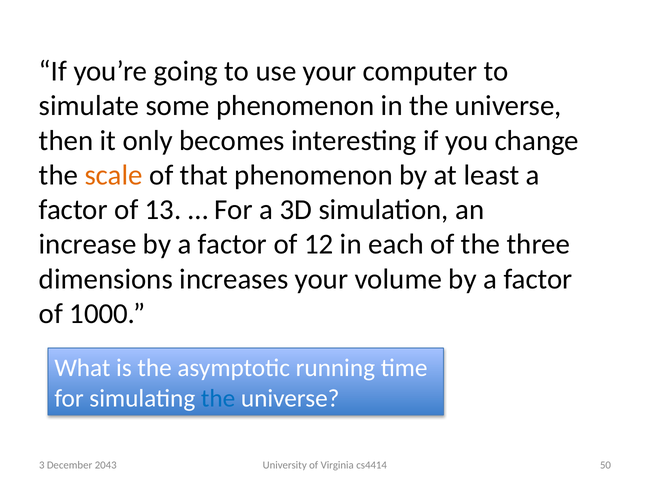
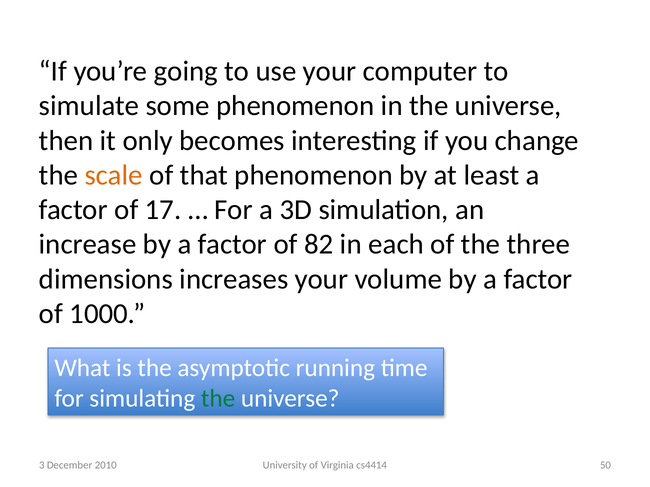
13: 13 -> 17 (163, 210)
12: 12 -> 82 (319, 245)
the colour: blue -> green (218, 399)
2043: 2043 -> 2010 (106, 466)
